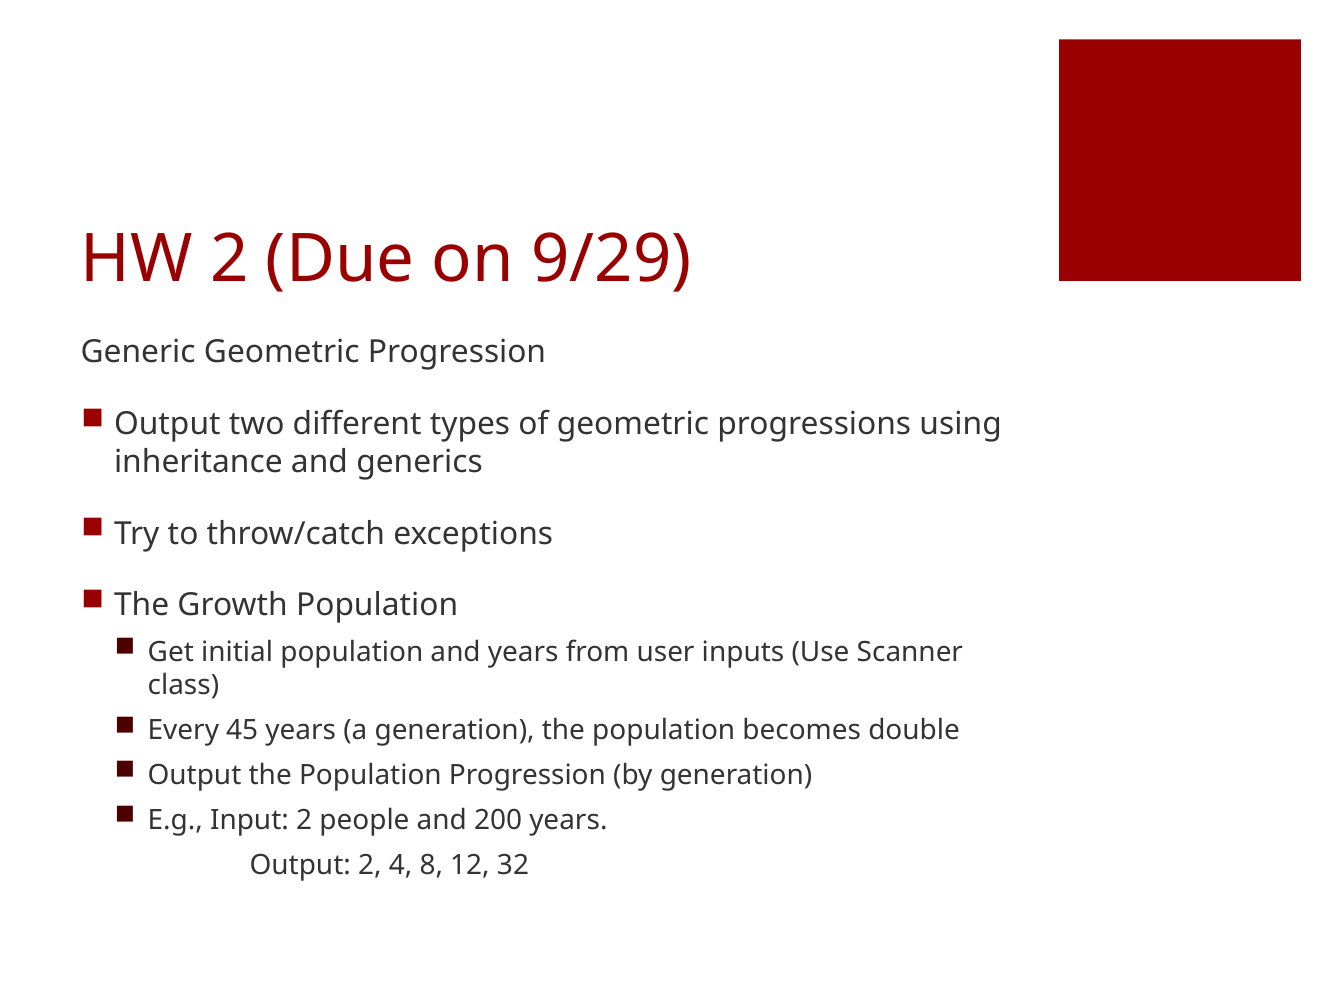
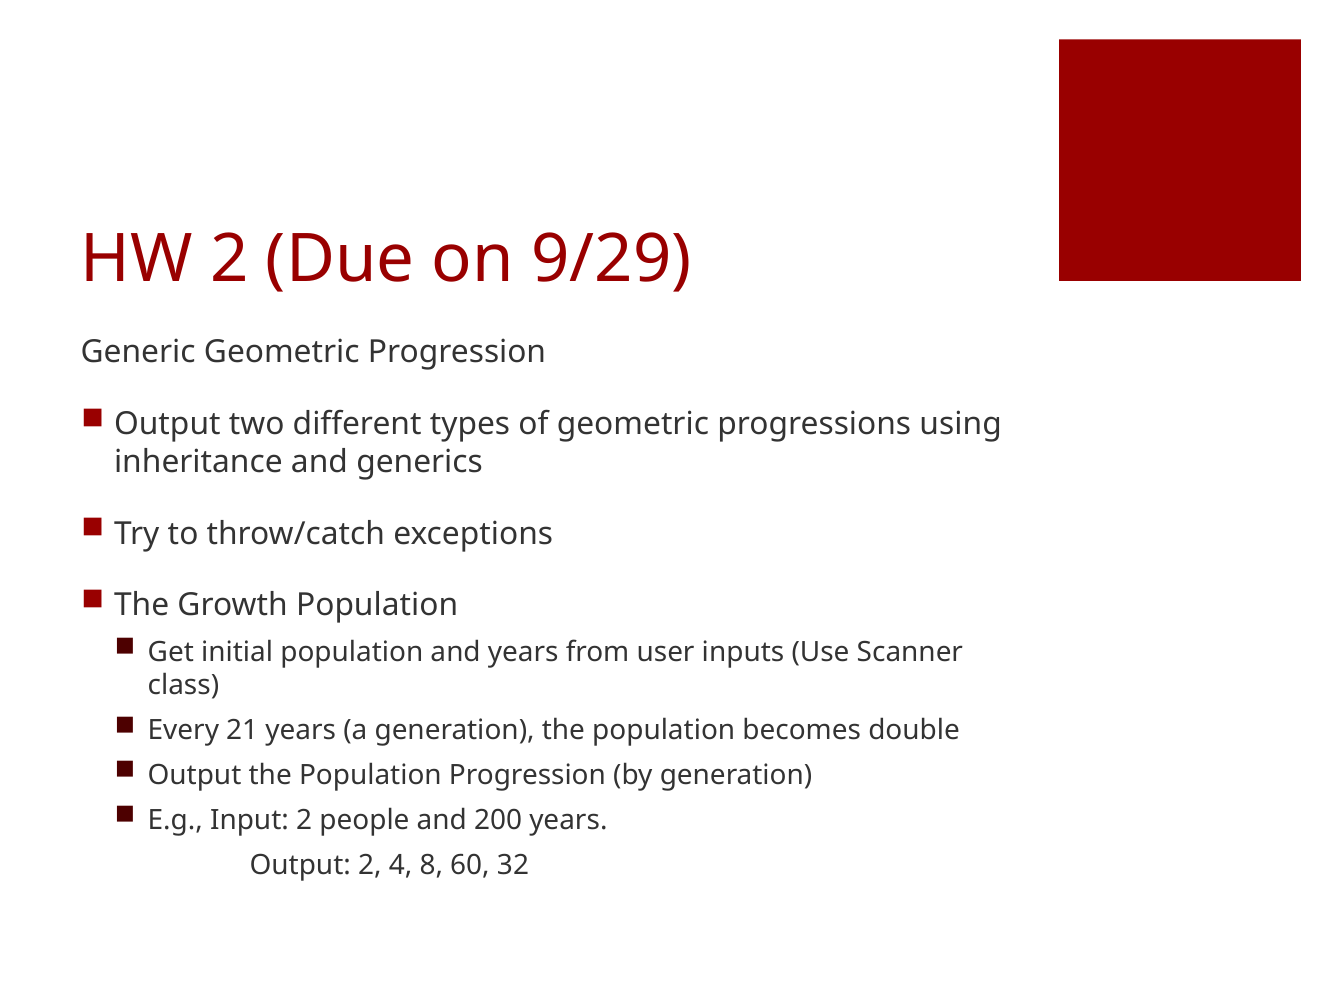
45: 45 -> 21 (242, 731)
12: 12 -> 60 (470, 865)
